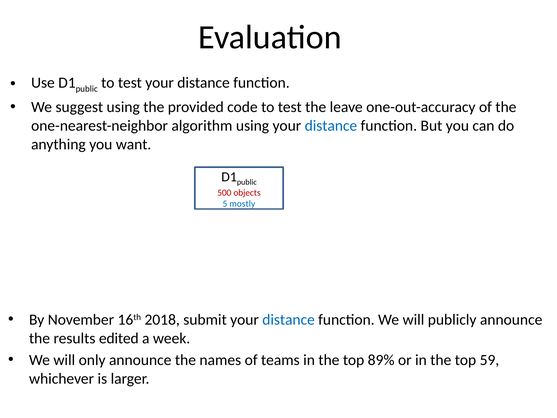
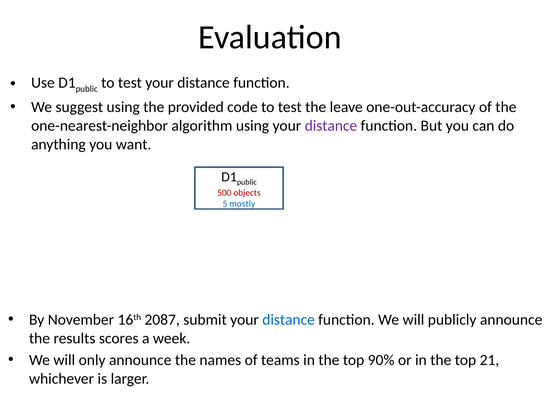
distance colour: blue -> purple (331, 126)
2018: 2018 -> 2087 (162, 320)
edited: edited -> scores (119, 338)
89%: 89% -> 90% (381, 360)
59: 59 -> 21 (489, 360)
